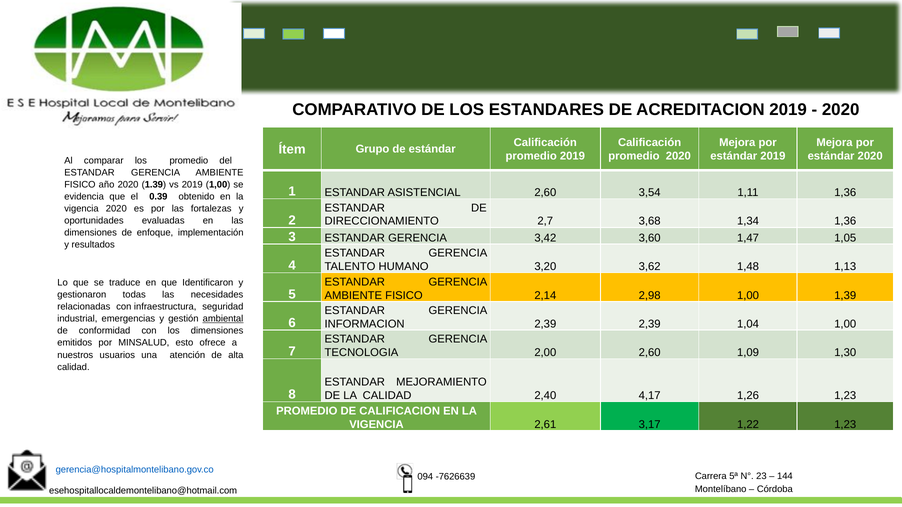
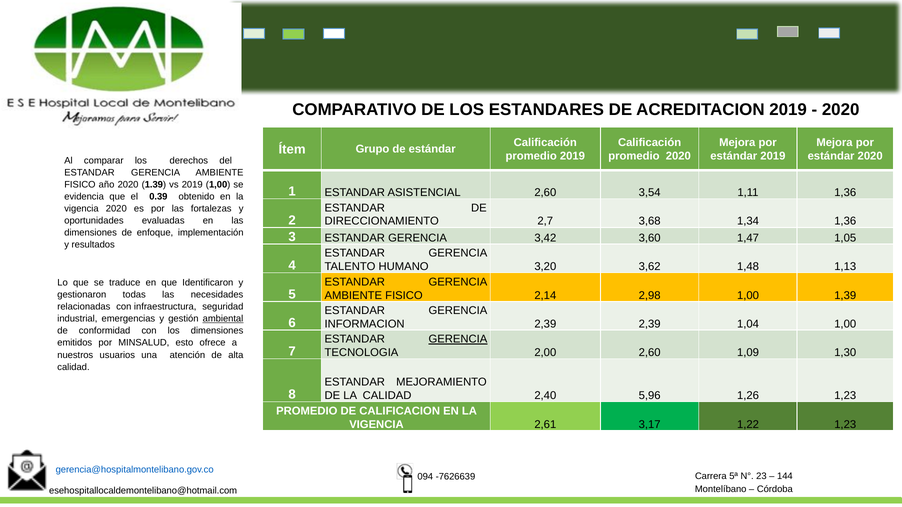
los promedio: promedio -> derechos (189, 161)
GERENCIA underline: none -> present (458, 339)
4,17: 4,17 -> 5,96 (650, 396)
